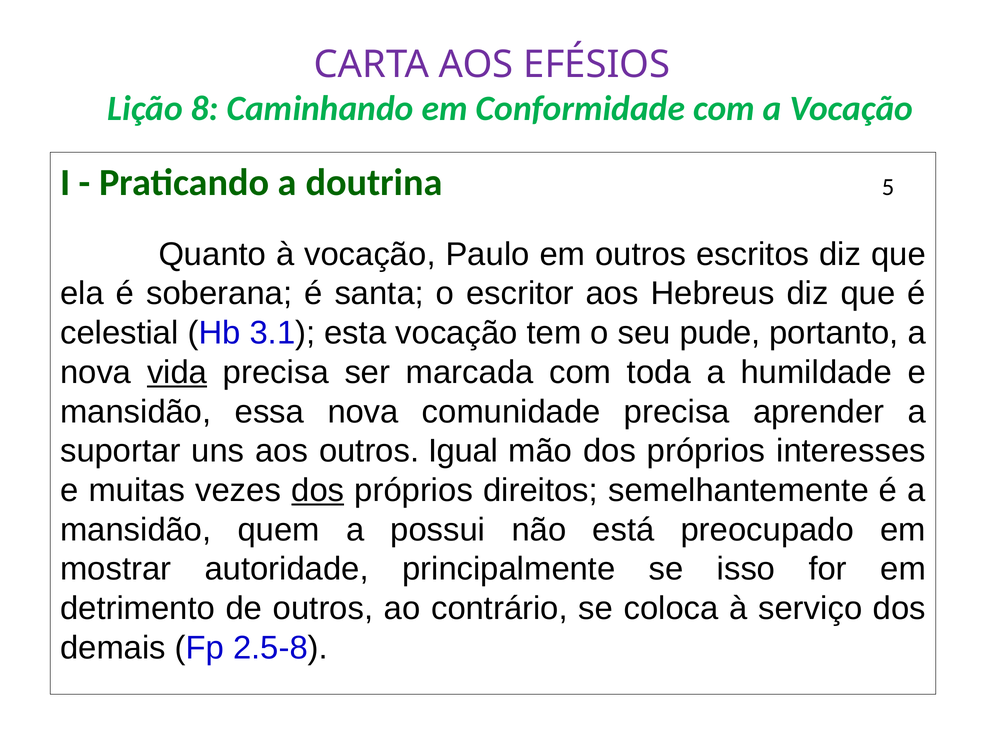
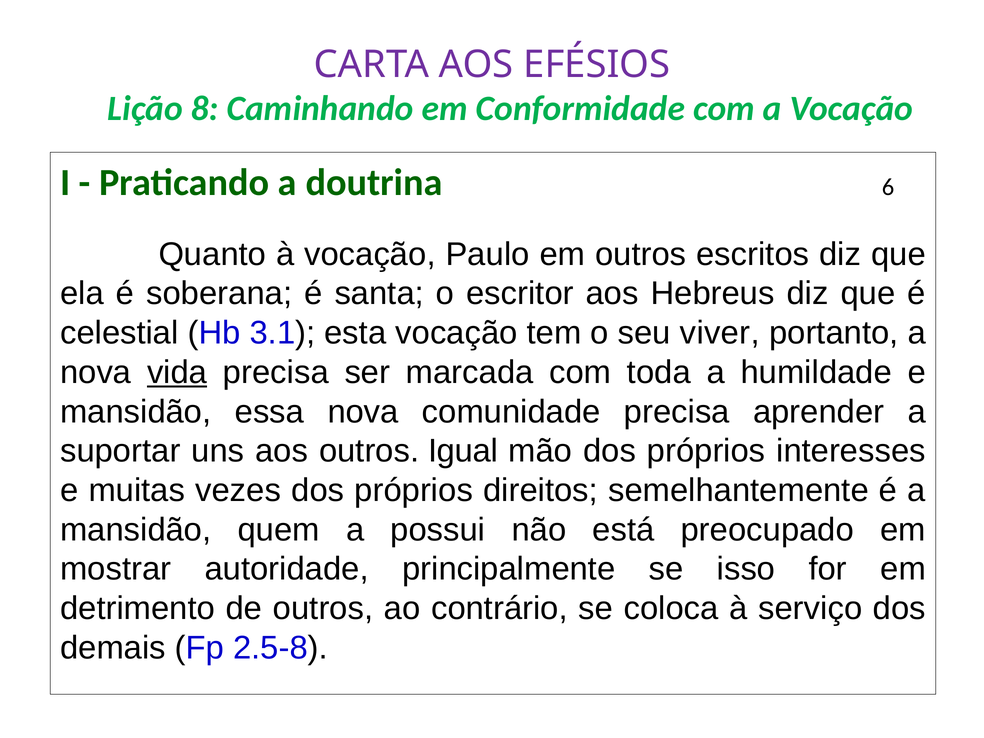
5: 5 -> 6 (888, 187)
pude: pude -> viver (720, 333)
dos underline: present -> none (318, 490)
